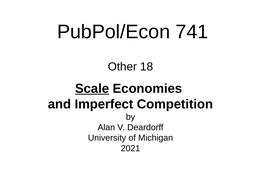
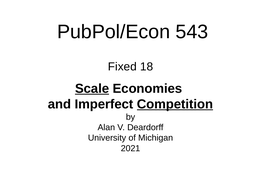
741: 741 -> 543 (192, 32)
Other: Other -> Fixed (122, 67)
Competition underline: none -> present (175, 104)
